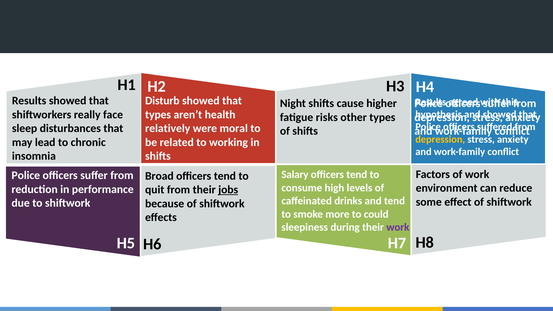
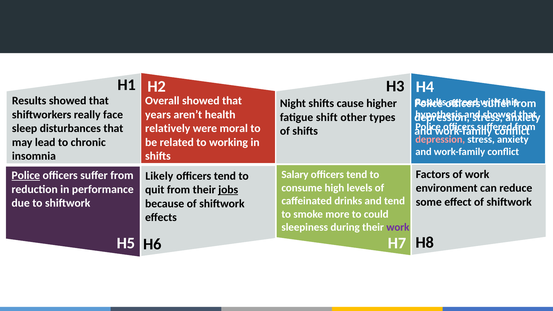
Disturb: Disturb -> Overall (162, 101)
types: types -> years (158, 115)
risks: risks -> shift (327, 117)
depression colour: yellow -> pink (440, 139)
Police underline: none -> present (26, 176)
Broad: Broad -> Likely (159, 176)
